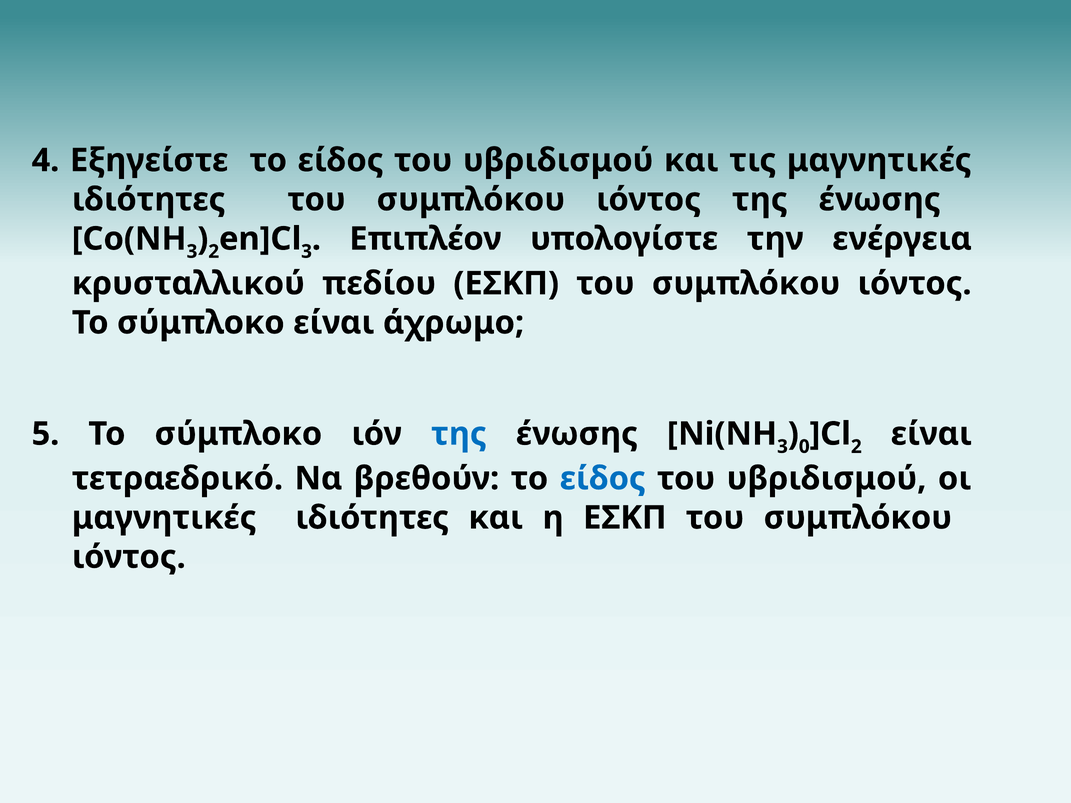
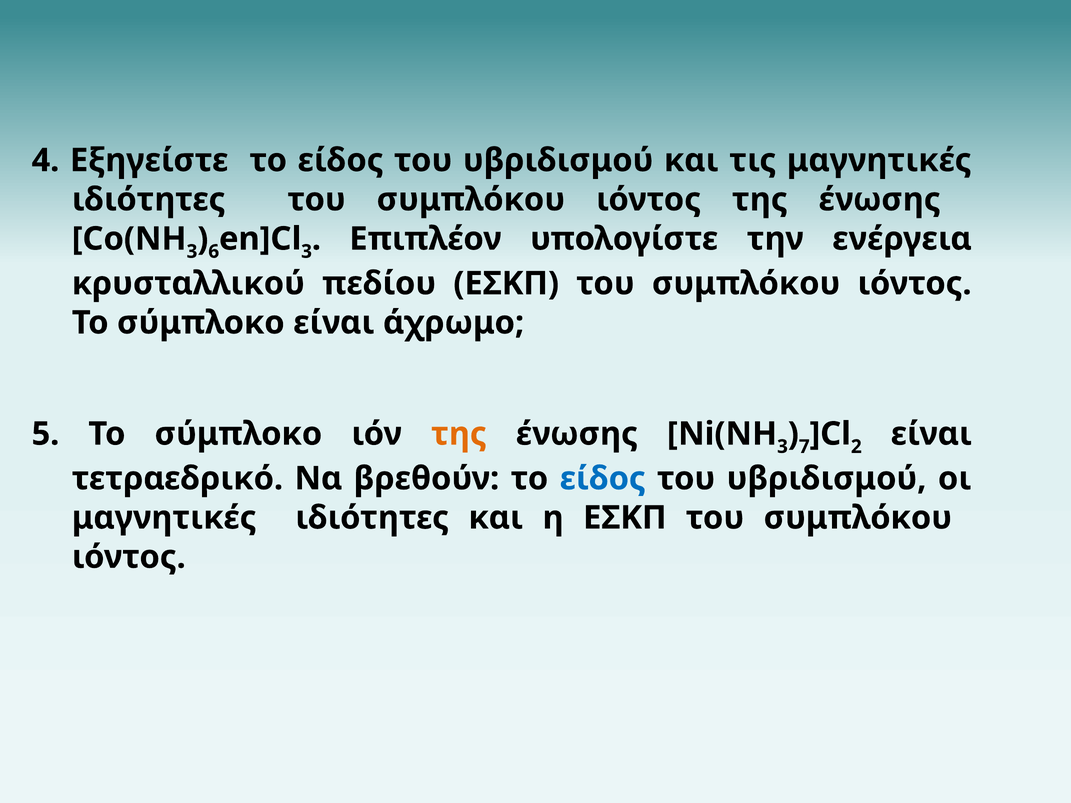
2: 2 -> 6 (214, 252)
της colour: blue -> orange (459, 434)
0: 0 -> 7 (804, 447)
